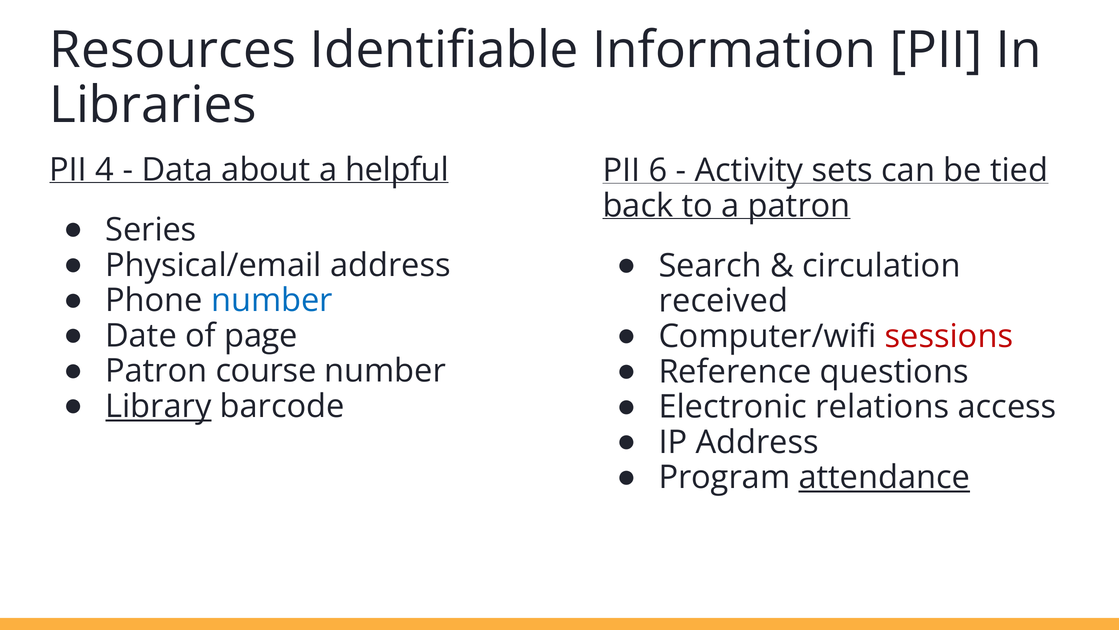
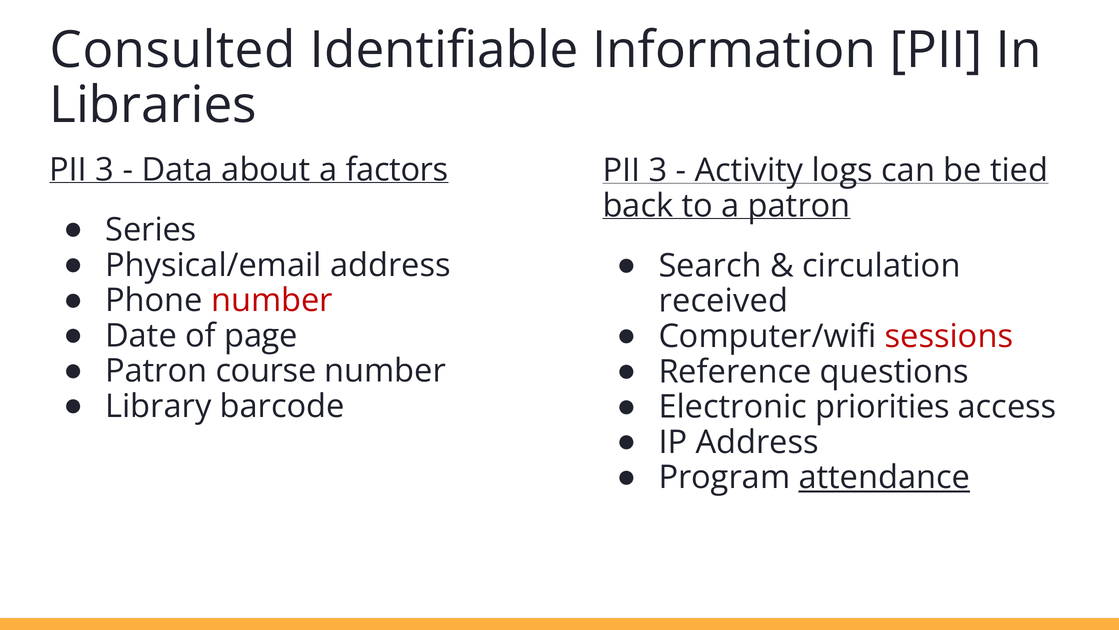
Resources: Resources -> Consulted (173, 50)
4: 4 -> 3 (105, 170)
helpful: helpful -> factors (397, 170)
6: 6 -> 3 (658, 170)
sets: sets -> logs (842, 170)
number colour: blue -> red (272, 300)
Library underline: present -> none (158, 406)
relations: relations -> priorities (883, 407)
